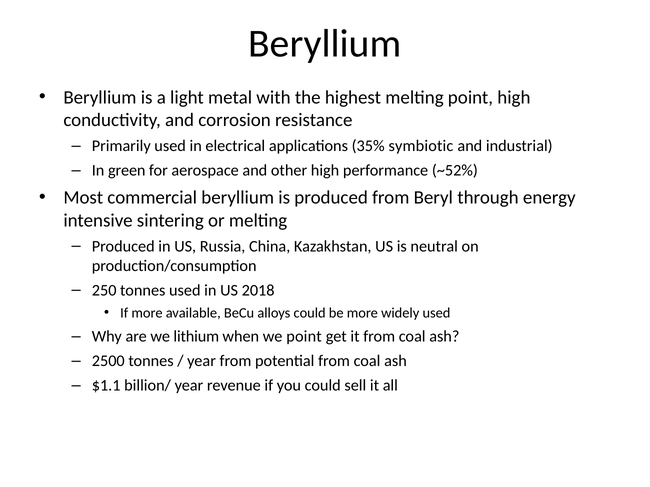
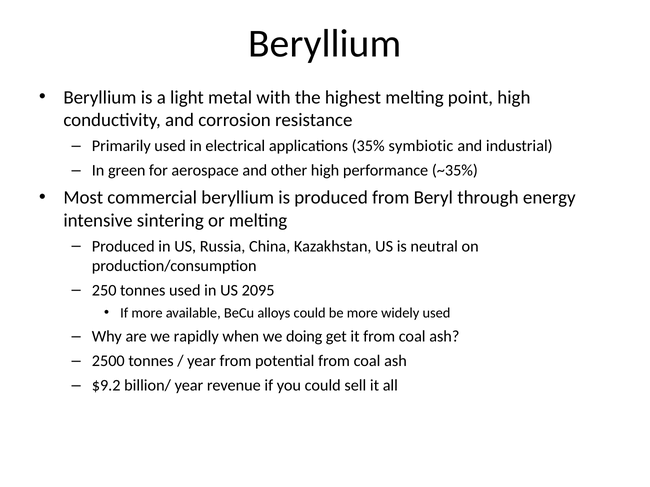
~52%: ~52% -> ~35% (455, 171)
2018: 2018 -> 2095 (258, 291)
lithium: lithium -> rapidly (196, 337)
we point: point -> doing (304, 337)
$1.1: $1.1 -> $9.2 (106, 386)
